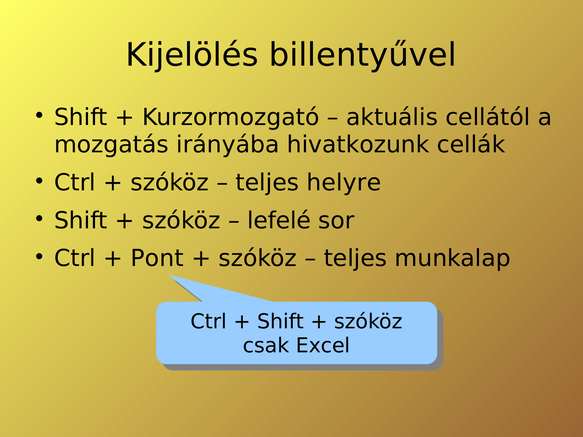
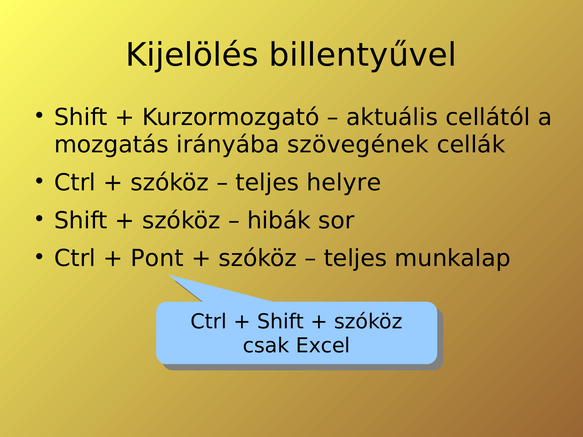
hivatkozunk: hivatkozunk -> szövegének (358, 145)
lefelé: lefelé -> hibák (279, 221)
